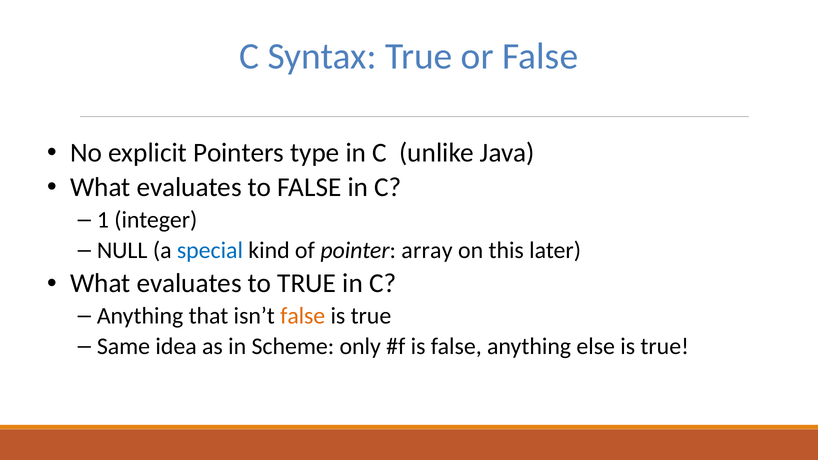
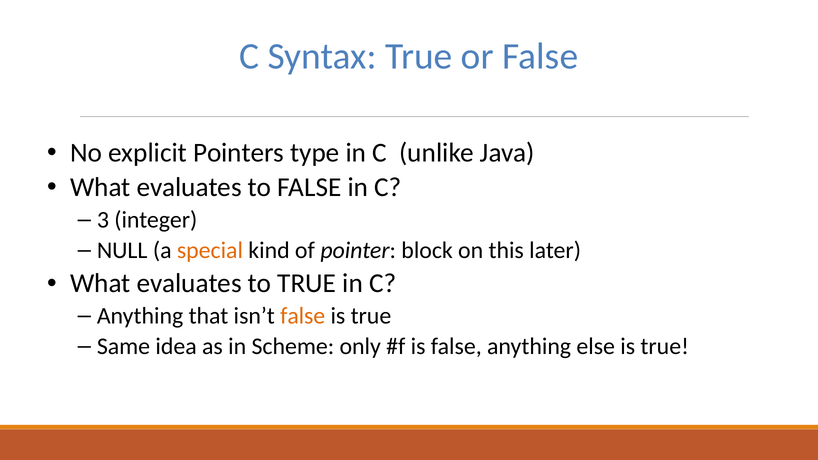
1: 1 -> 3 (103, 220)
special colour: blue -> orange (210, 251)
array: array -> block (427, 251)
